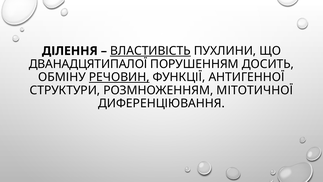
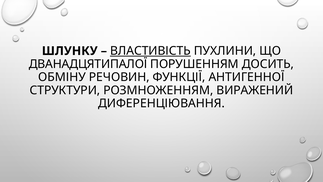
ДІЛЕННЯ: ДІЛЕННЯ -> ШЛУНКУ (70, 51)
РЕЧОВИН underline: present -> none (119, 77)
МІТОТИЧНОЇ: МІТОТИЧНОЇ -> ВИРАЖЕНИЙ (255, 90)
